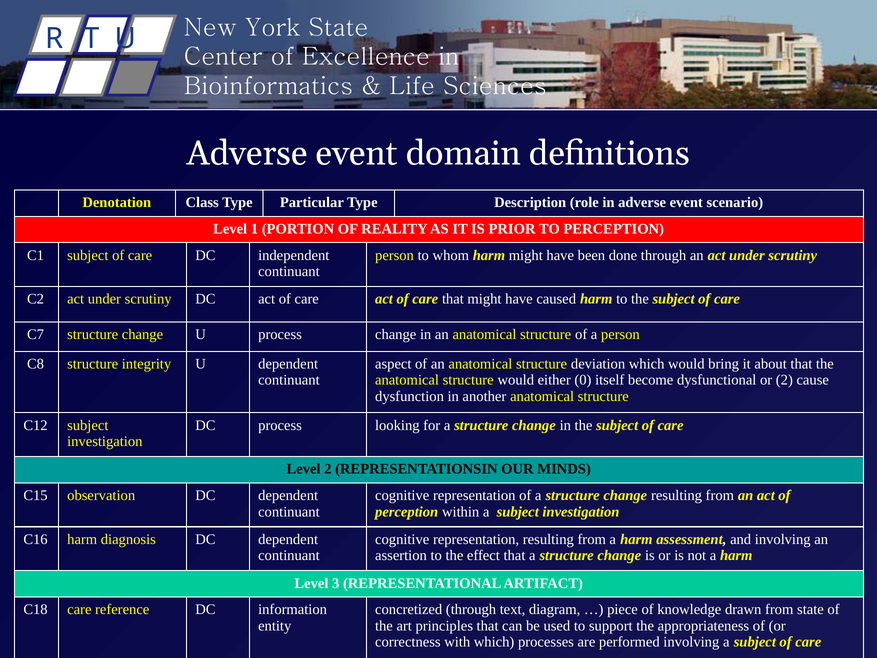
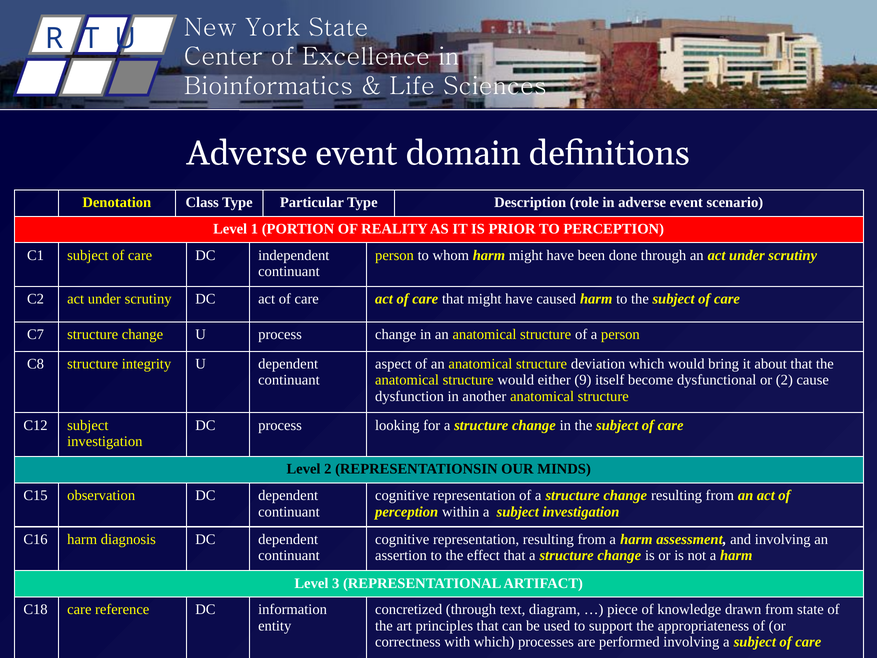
0: 0 -> 9 (583, 380)
